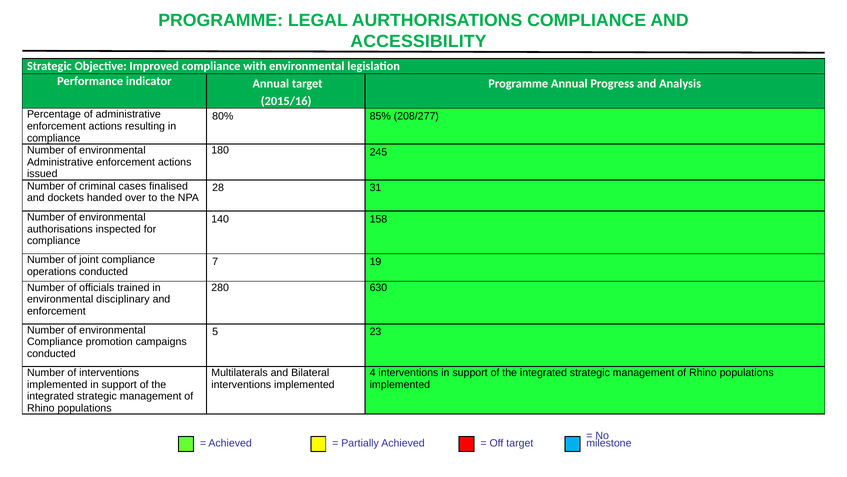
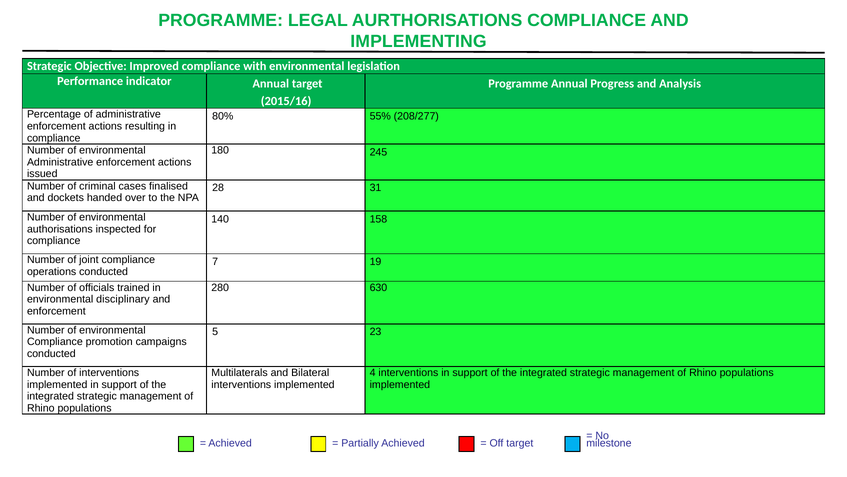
ACCESSIBILITY: ACCESSIBILITY -> IMPLEMENTING (419, 41)
85%: 85% -> 55% (380, 116)
